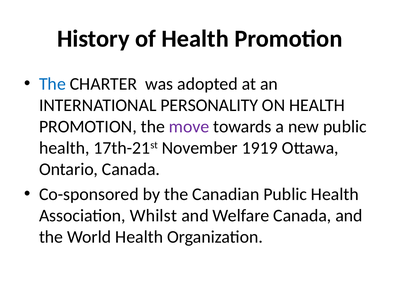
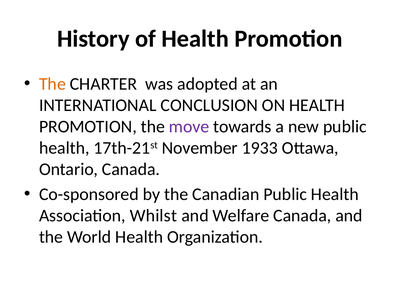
The colour: blue -> orange (52, 84)
PERSONALITY: PERSONALITY -> CONCLUSION (209, 105)
1919: 1919 -> 1933 (260, 148)
